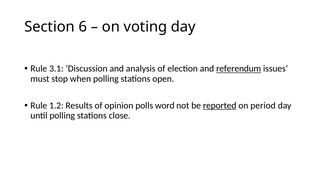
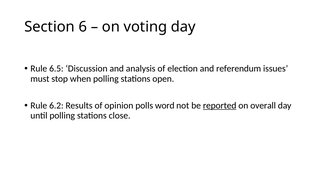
3.1: 3.1 -> 6.5 (56, 69)
referendum underline: present -> none (239, 69)
1.2: 1.2 -> 6.2 (56, 106)
period: period -> overall (263, 106)
